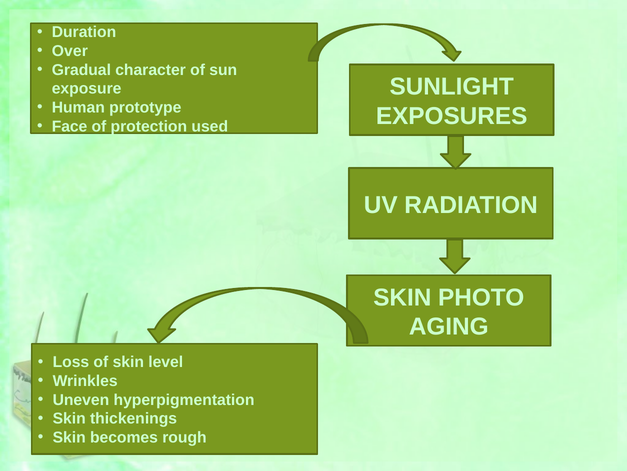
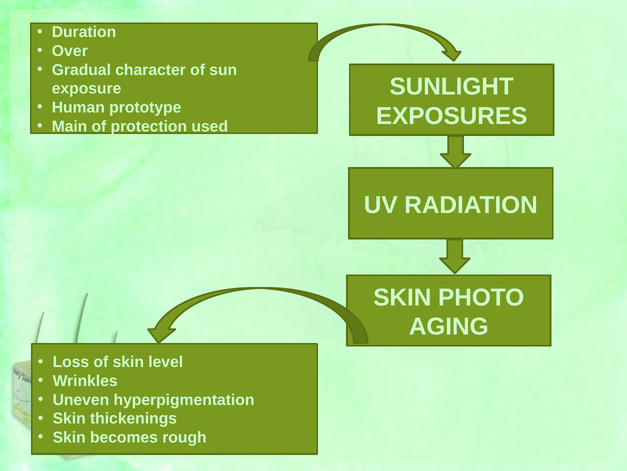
Face: Face -> Main (70, 126)
